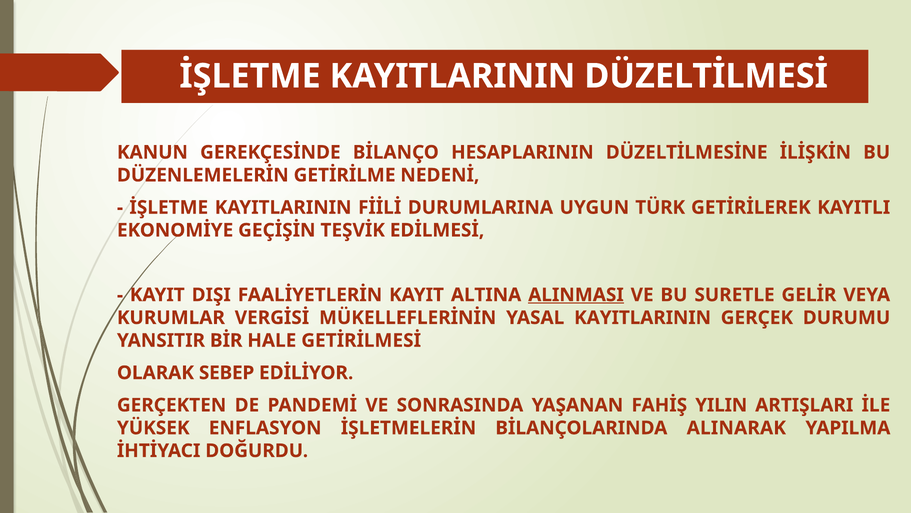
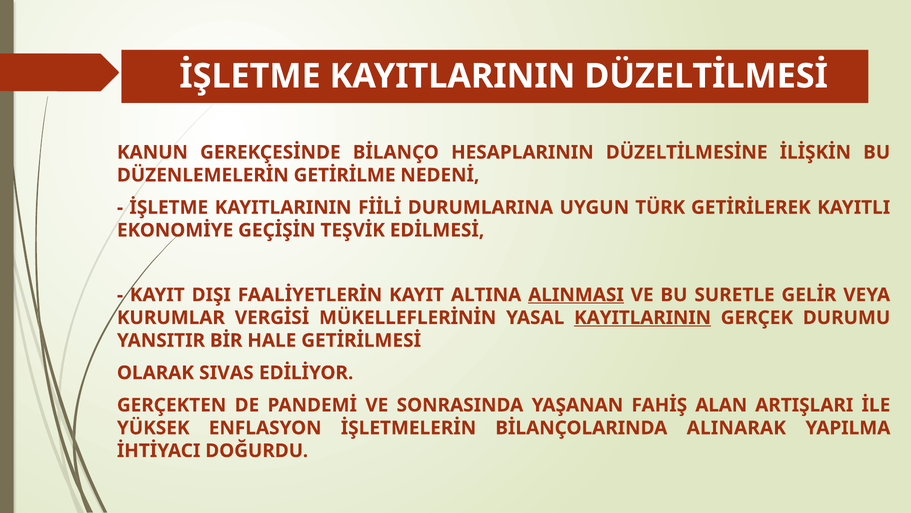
KAYITLARININ underline: none -> present (643, 317)
SEBEP: SEBEP -> SIVAS (226, 372)
YILIN: YILIN -> ALAN (721, 405)
